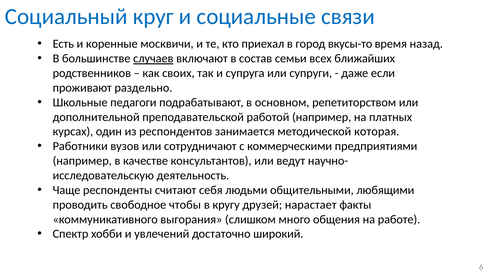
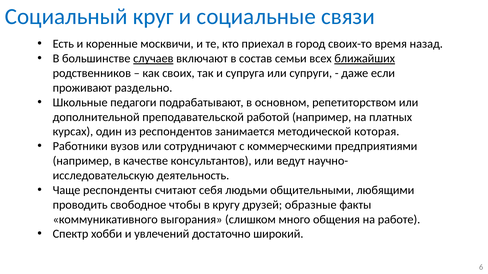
вкусы-то: вкусы-то -> своих-то (350, 44)
ближайших underline: none -> present (365, 59)
нарастает: нарастает -> образные (311, 205)
